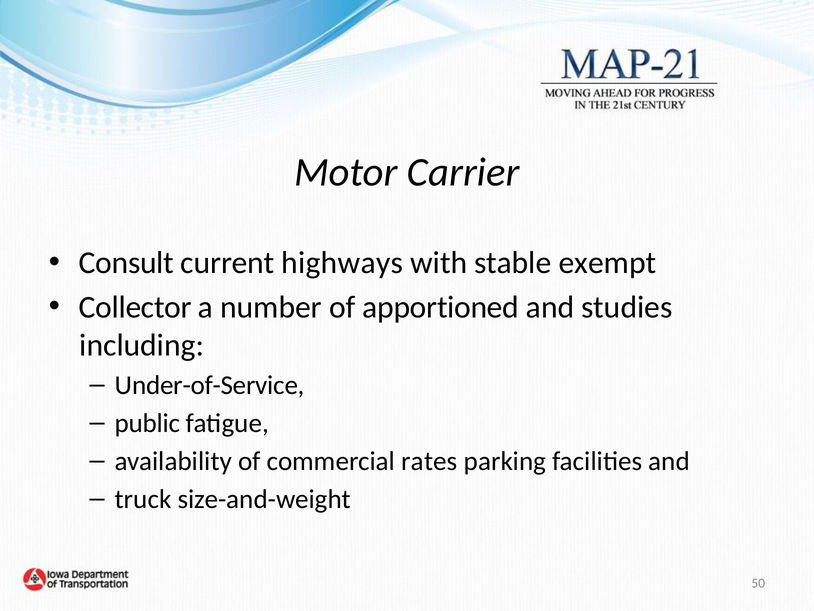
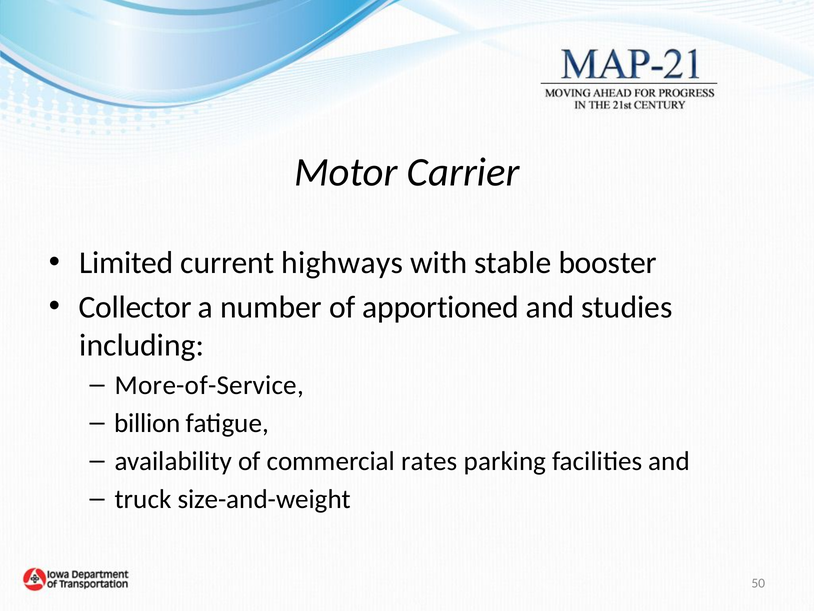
Consult: Consult -> Limited (126, 263)
exempt: exempt -> booster (608, 263)
Under-of-Service: Under-of-Service -> More-of-Service (209, 385)
public: public -> billion (148, 423)
